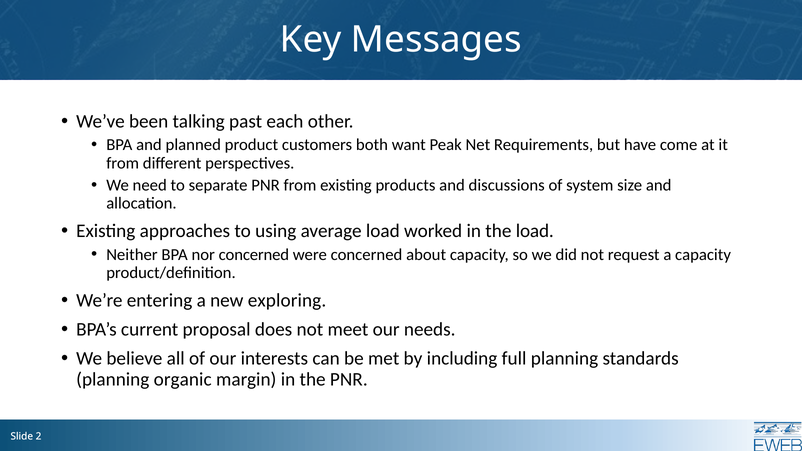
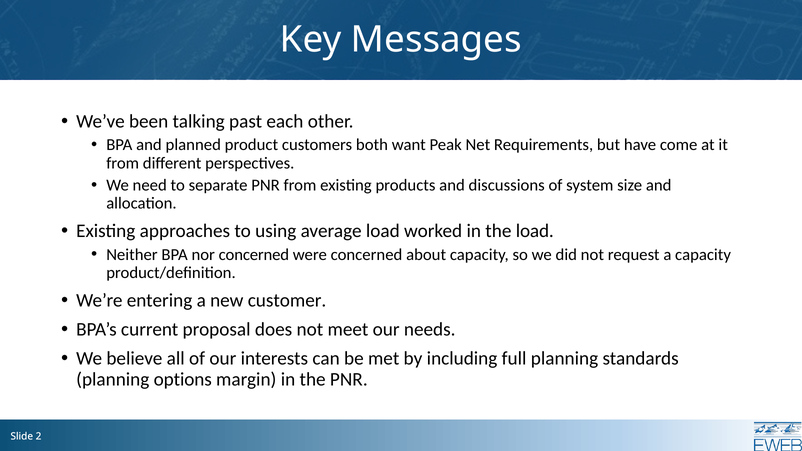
exploring: exploring -> customer (287, 300)
organic: organic -> options (183, 379)
